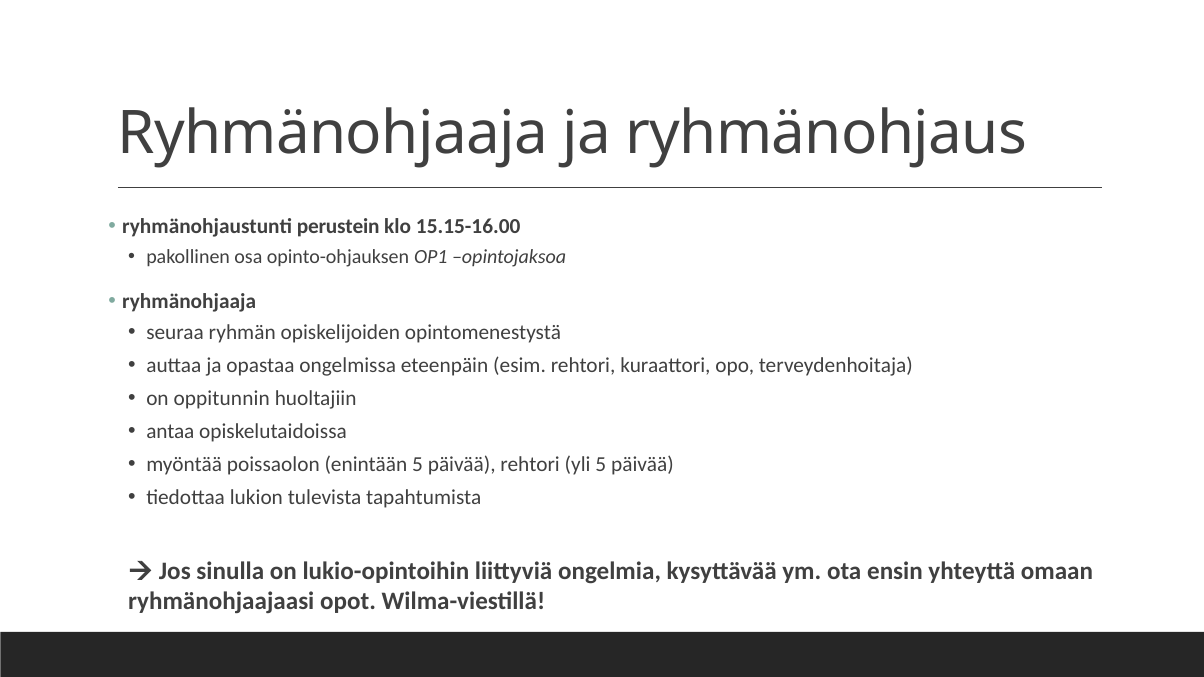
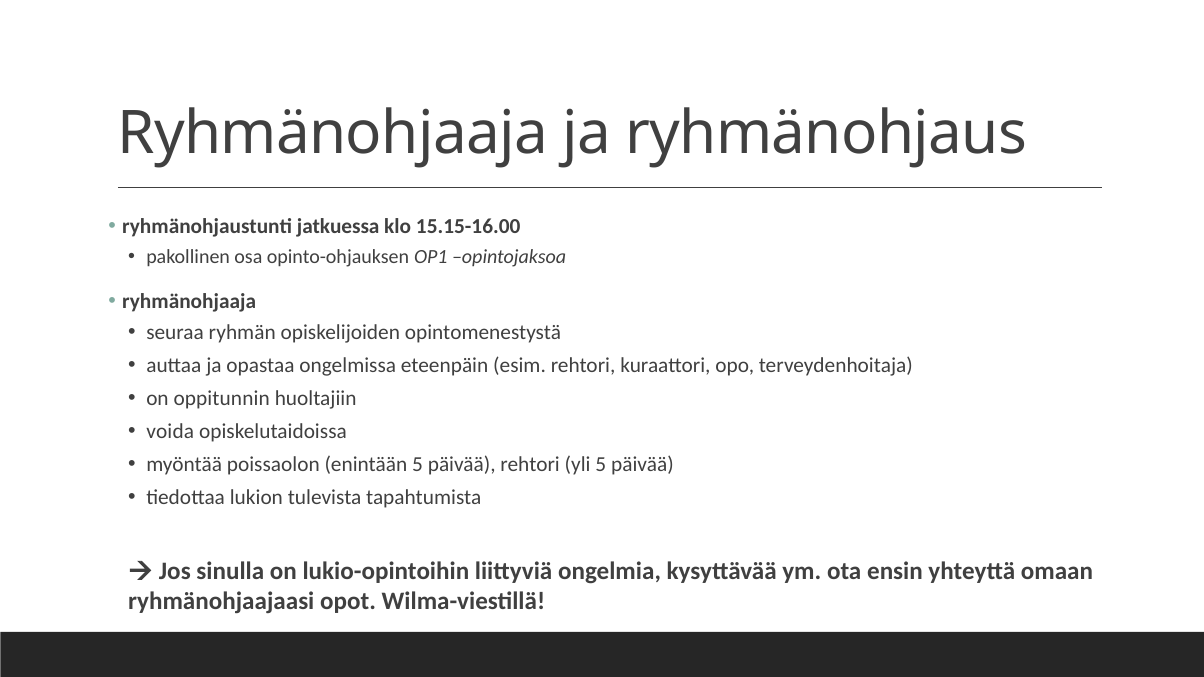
perustein: perustein -> jatkuessa (338, 227)
antaa: antaa -> voida (170, 432)
